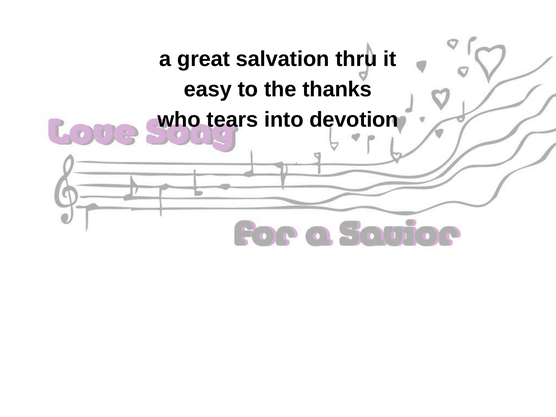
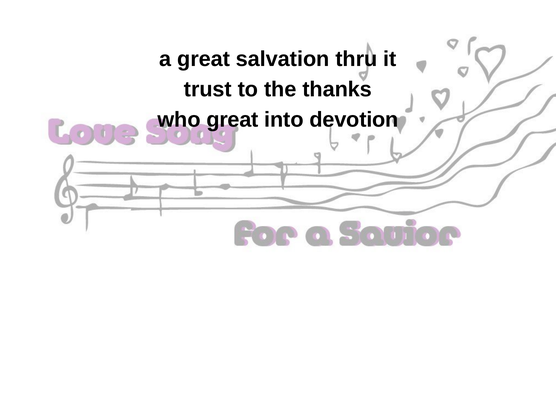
easy: easy -> trust (208, 89)
who tears: tears -> great (232, 120)
